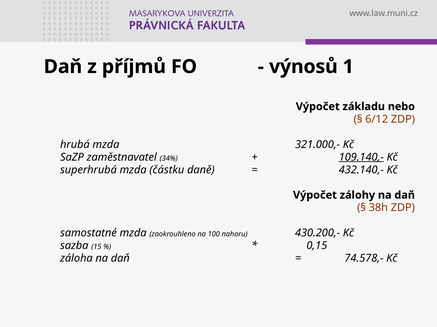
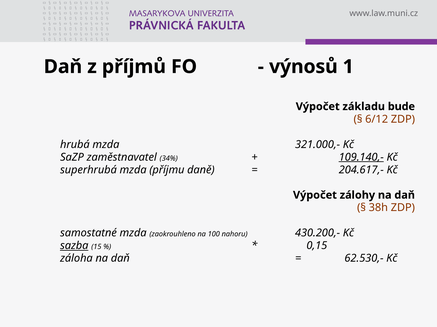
nebo: nebo -> bude (401, 107)
částku: částku -> příjmu (167, 170)
432.140,-: 432.140,- -> 204.617,- (361, 170)
sazba underline: none -> present (74, 246)
74.578,-: 74.578,- -> 62.530,- (364, 259)
